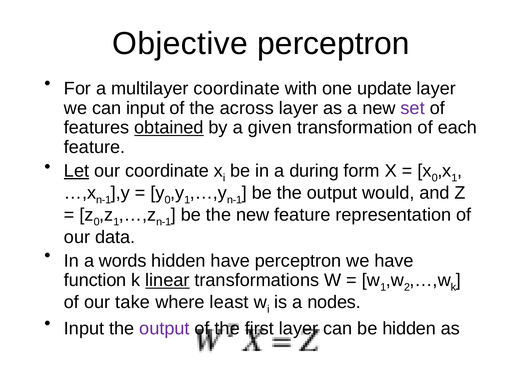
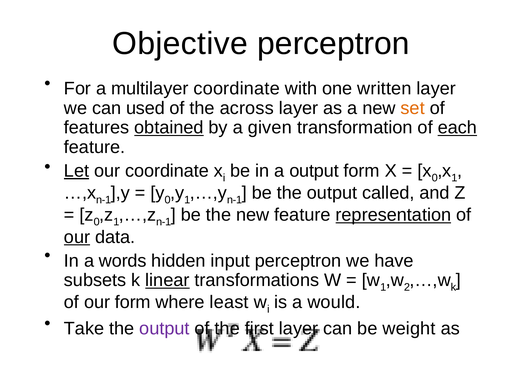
update: update -> written (384, 89)
can input: input -> used (145, 108)
set colour: purple -> orange (413, 108)
each underline: none -> present (457, 128)
a during: during -> output (314, 171)
would: would -> called (388, 193)
representation underline: none -> present (393, 215)
our underline: none -> present (77, 237)
hidden have: have -> input (230, 261)
function: function -> subsets (95, 281)
our take: take -> form (133, 303)
nodes: nodes -> would (334, 303)
Input: Input -> Take (84, 329)
be hidden: hidden -> weight (409, 329)
